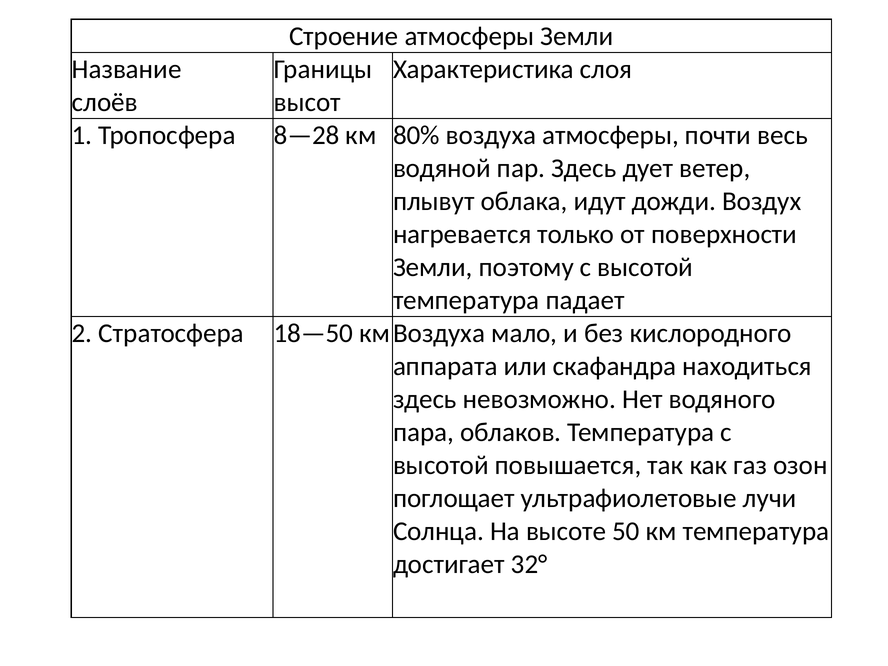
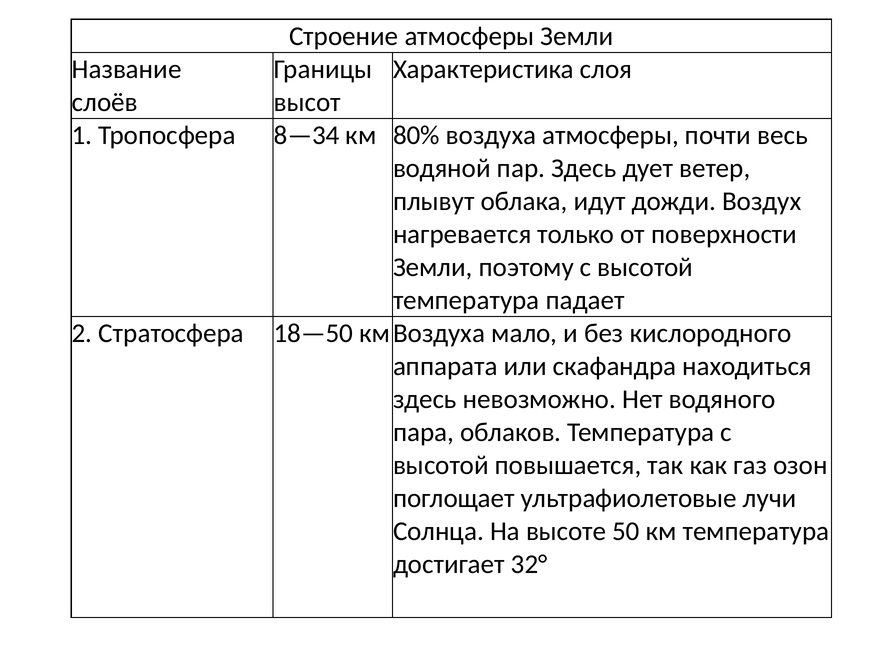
8—28: 8—28 -> 8—34 (307, 135)
